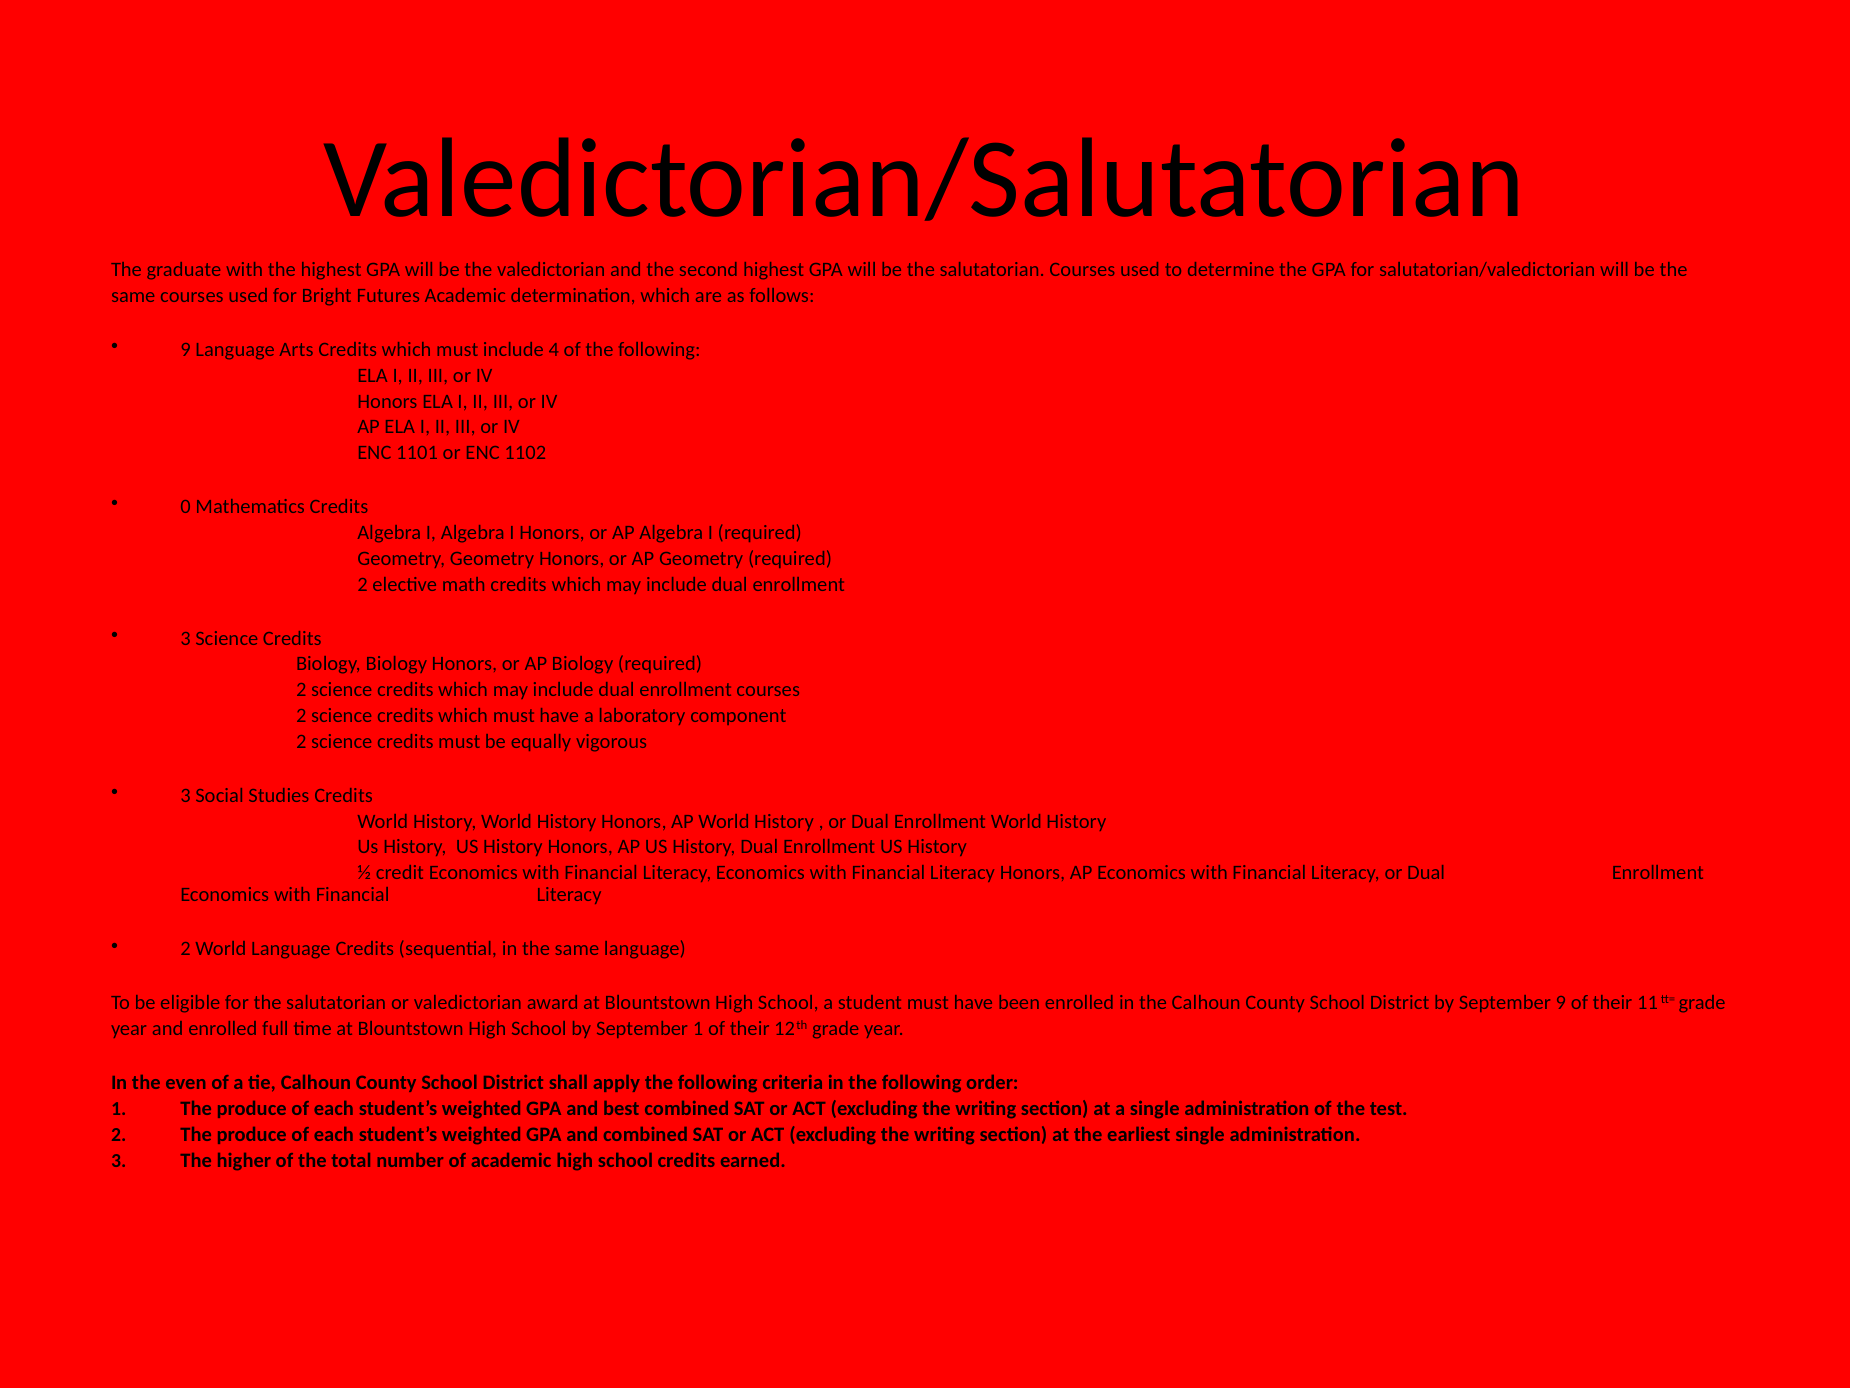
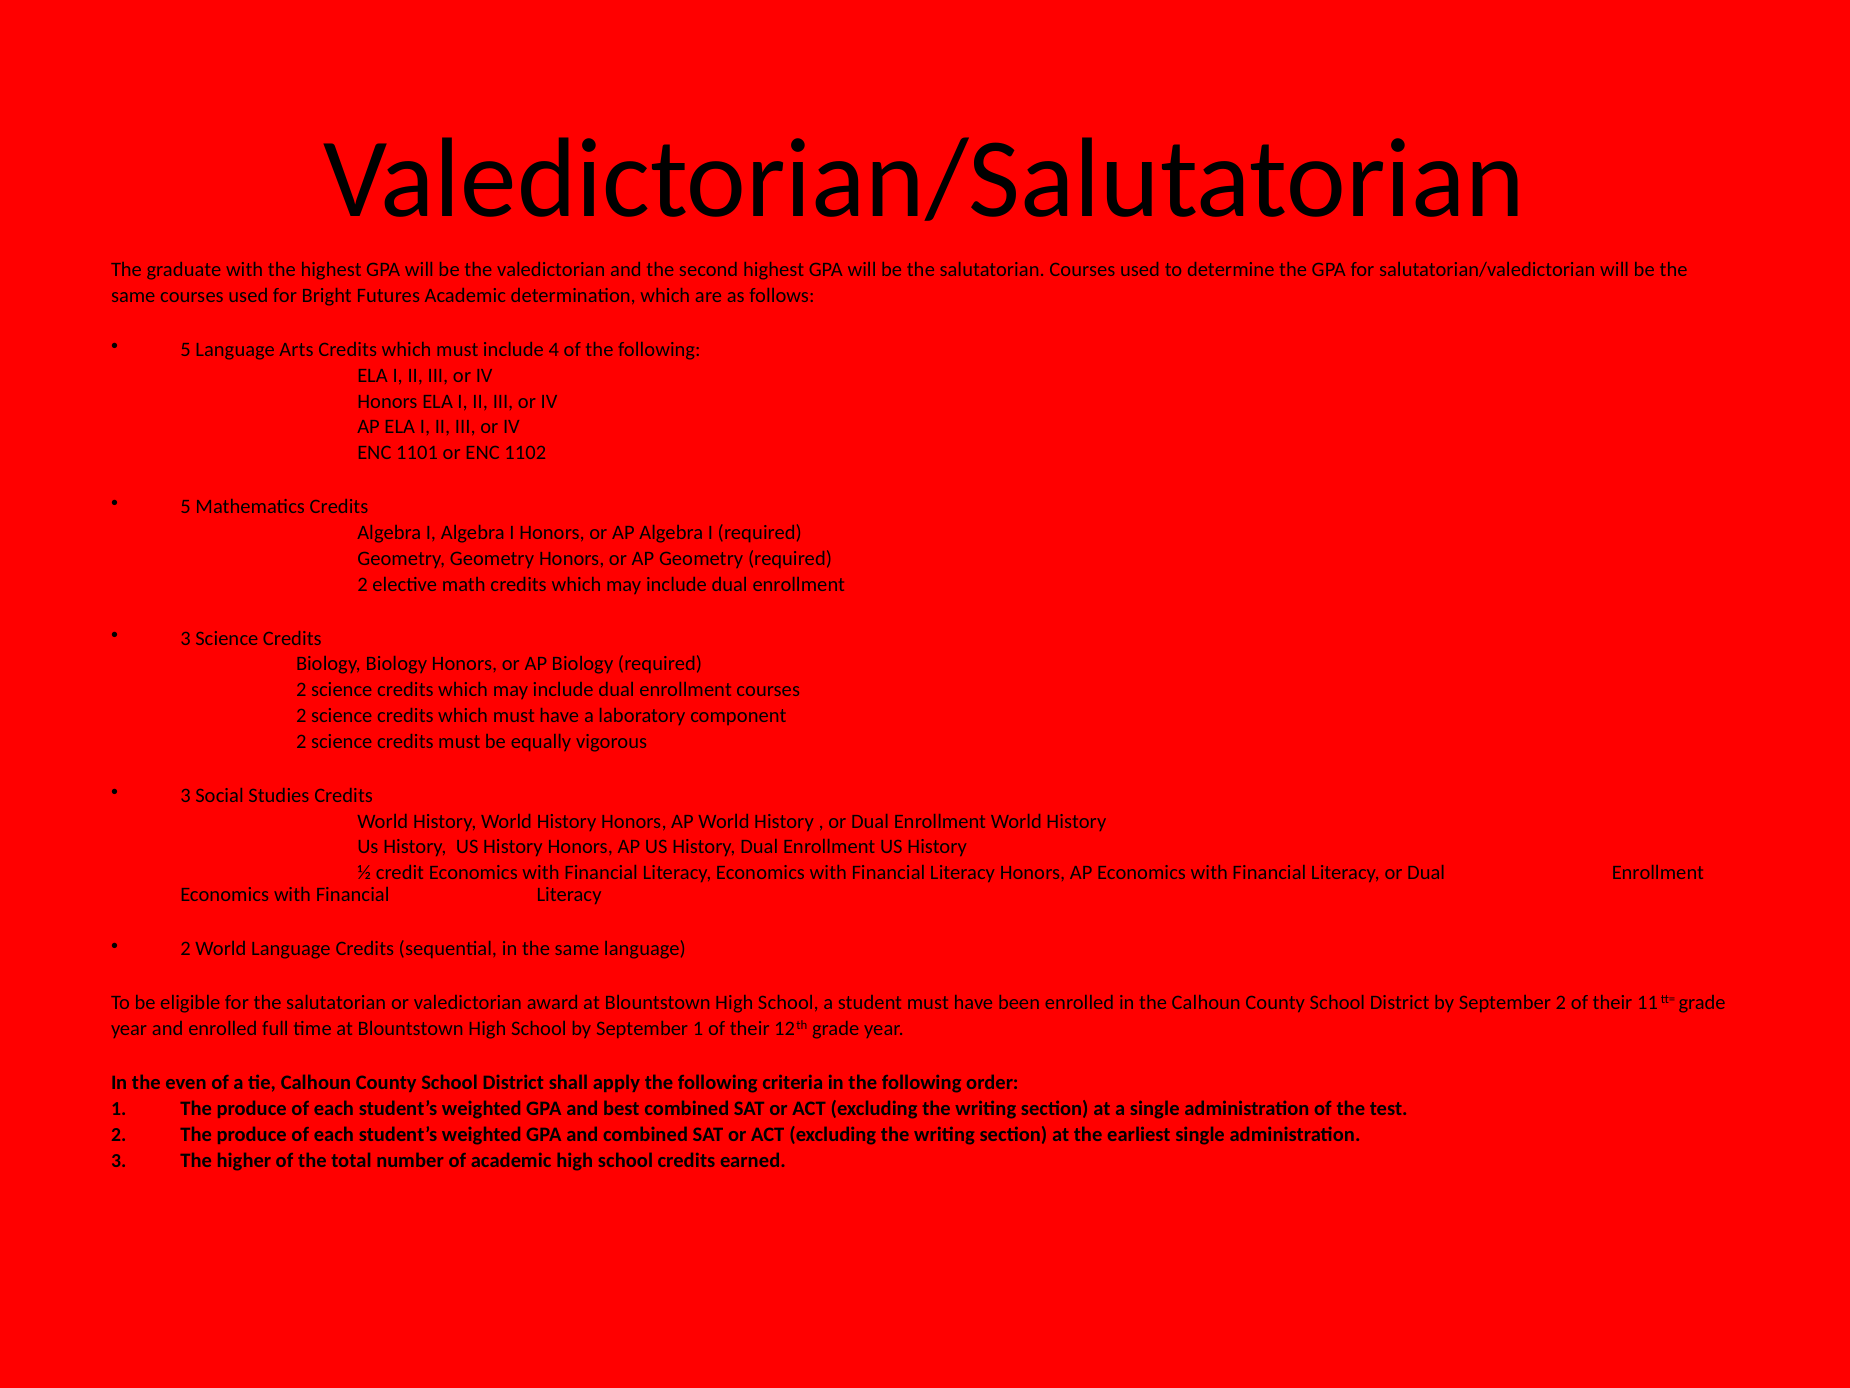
9: 9 -> 5 (186, 350)
0: 0 -> 5 (186, 507)
September 9: 9 -> 2 (1561, 1003)
